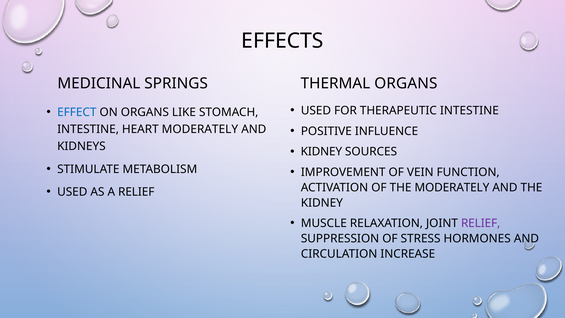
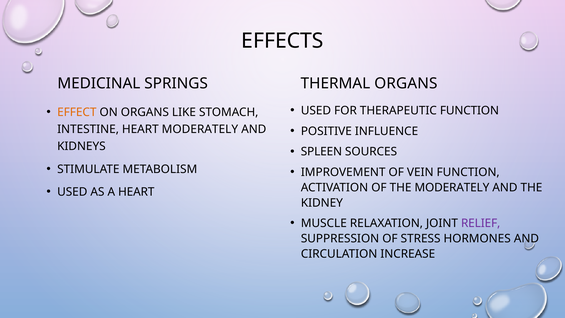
THERAPEUTIC INTESTINE: INTESTINE -> FUNCTION (469, 111)
EFFECT colour: blue -> orange (77, 112)
KIDNEY: KIDNEY -> SPLEEN (321, 152)
A RELIEF: RELIEF -> HEART (136, 192)
